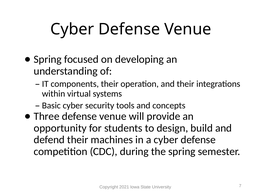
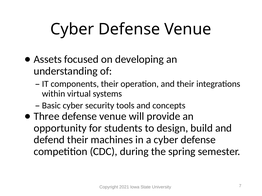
Spring: Spring -> Assets (48, 59)
